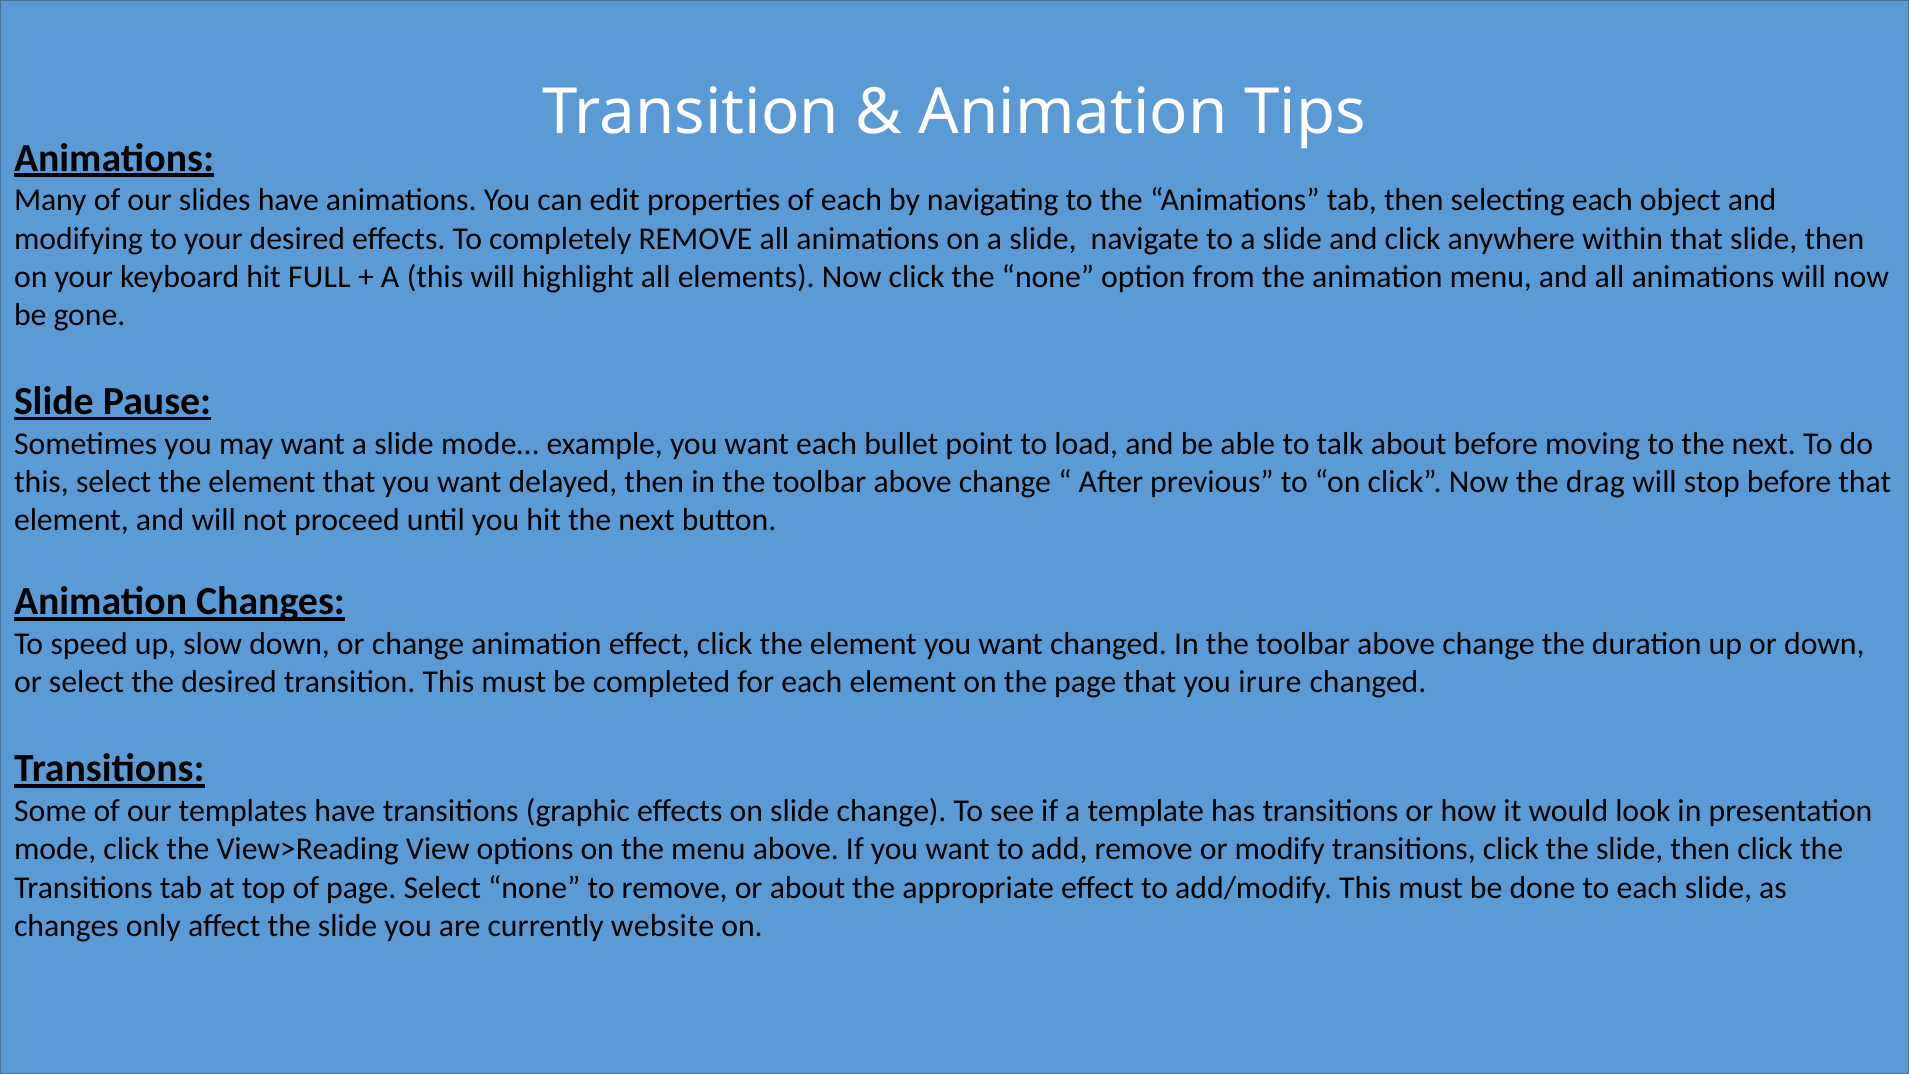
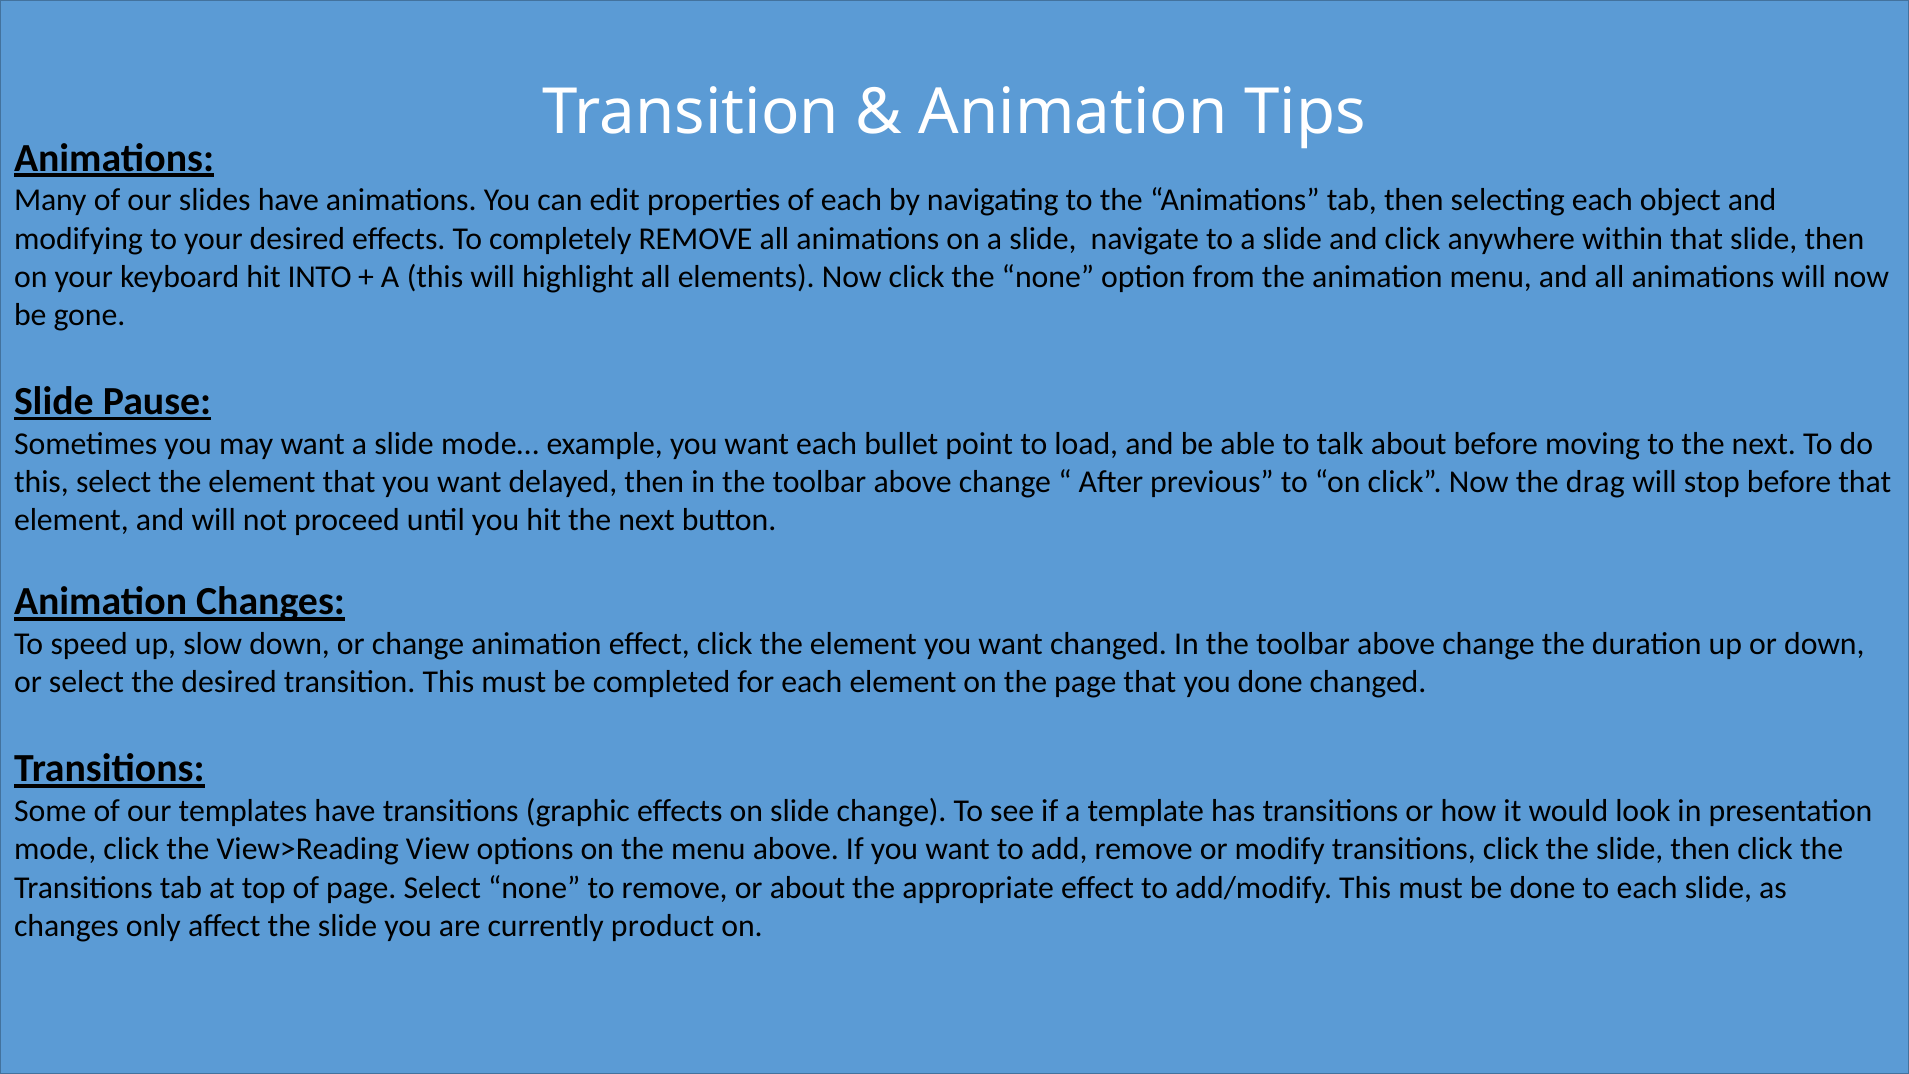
FULL: FULL -> INTO (320, 277)
you irure: irure -> done (1270, 682)
website: website -> product (663, 926)
